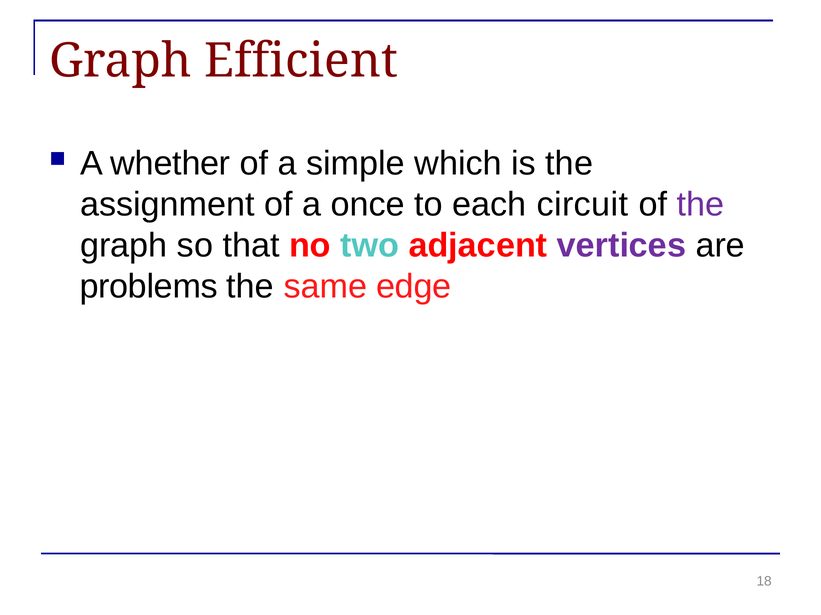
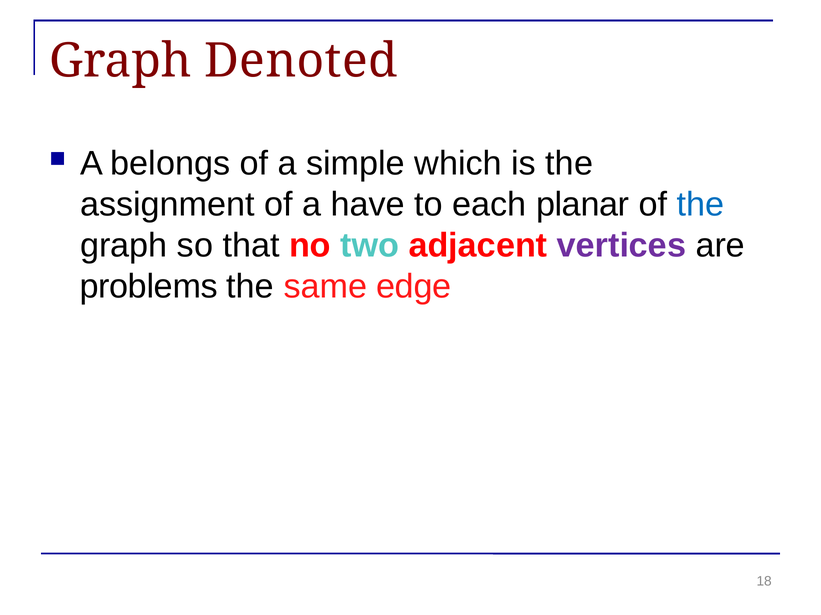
Efficient: Efficient -> Denoted (301, 61)
whether: whether -> belongs (170, 164)
once: once -> have (368, 205)
circuit: circuit -> planar (583, 205)
the colour: purple -> blue (700, 205)
